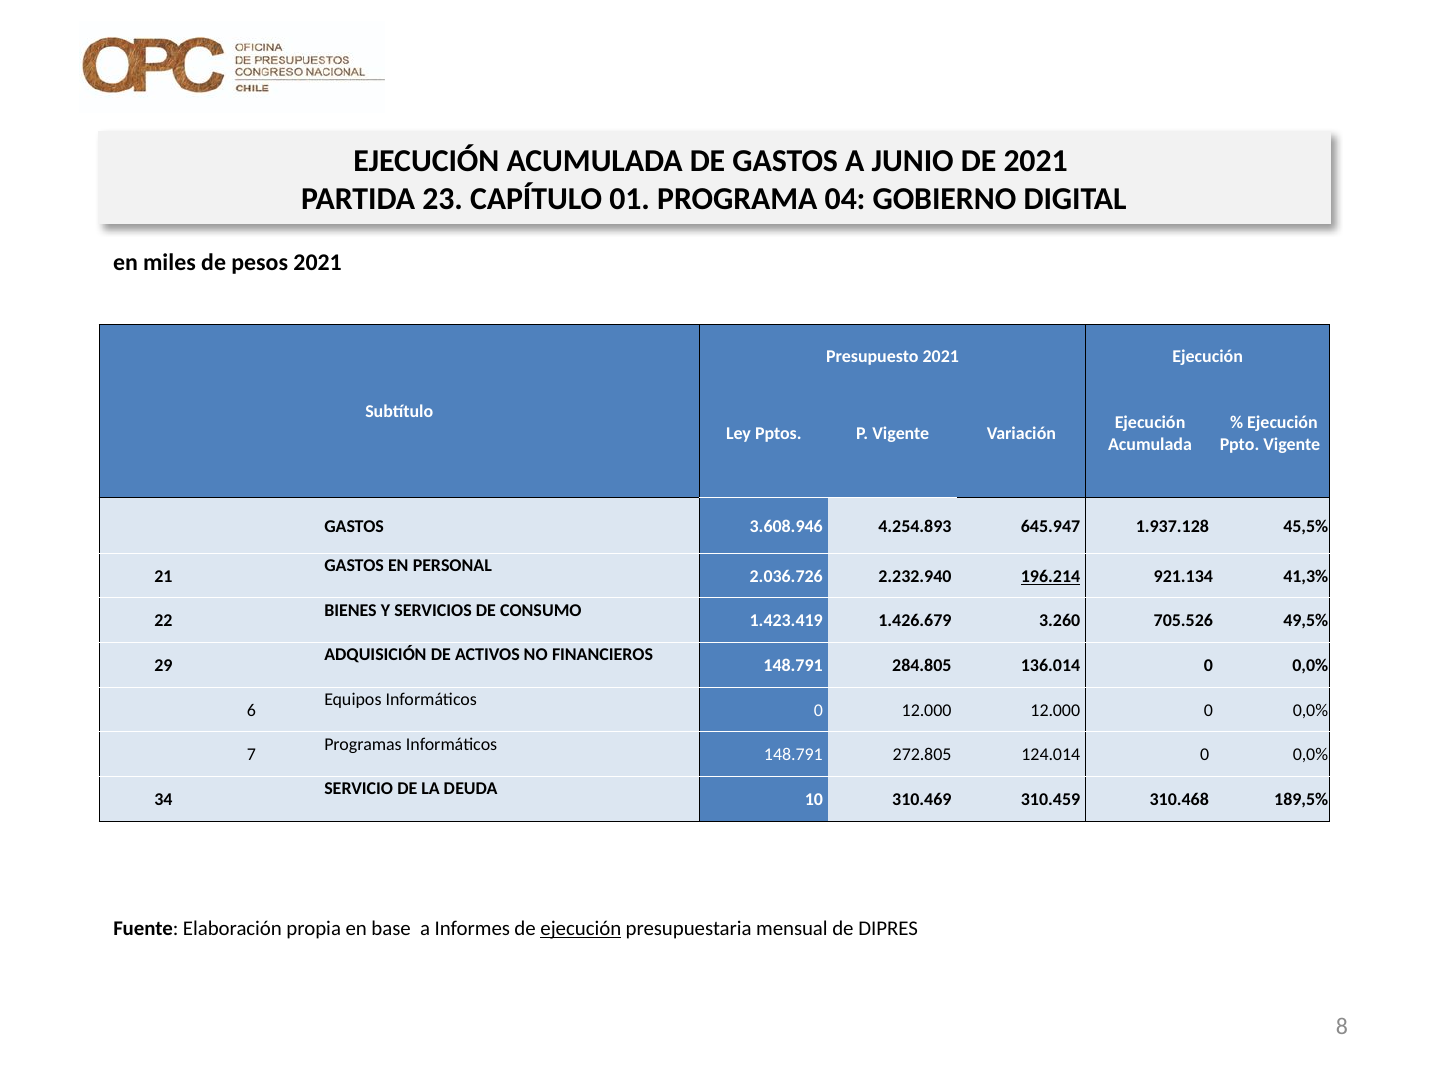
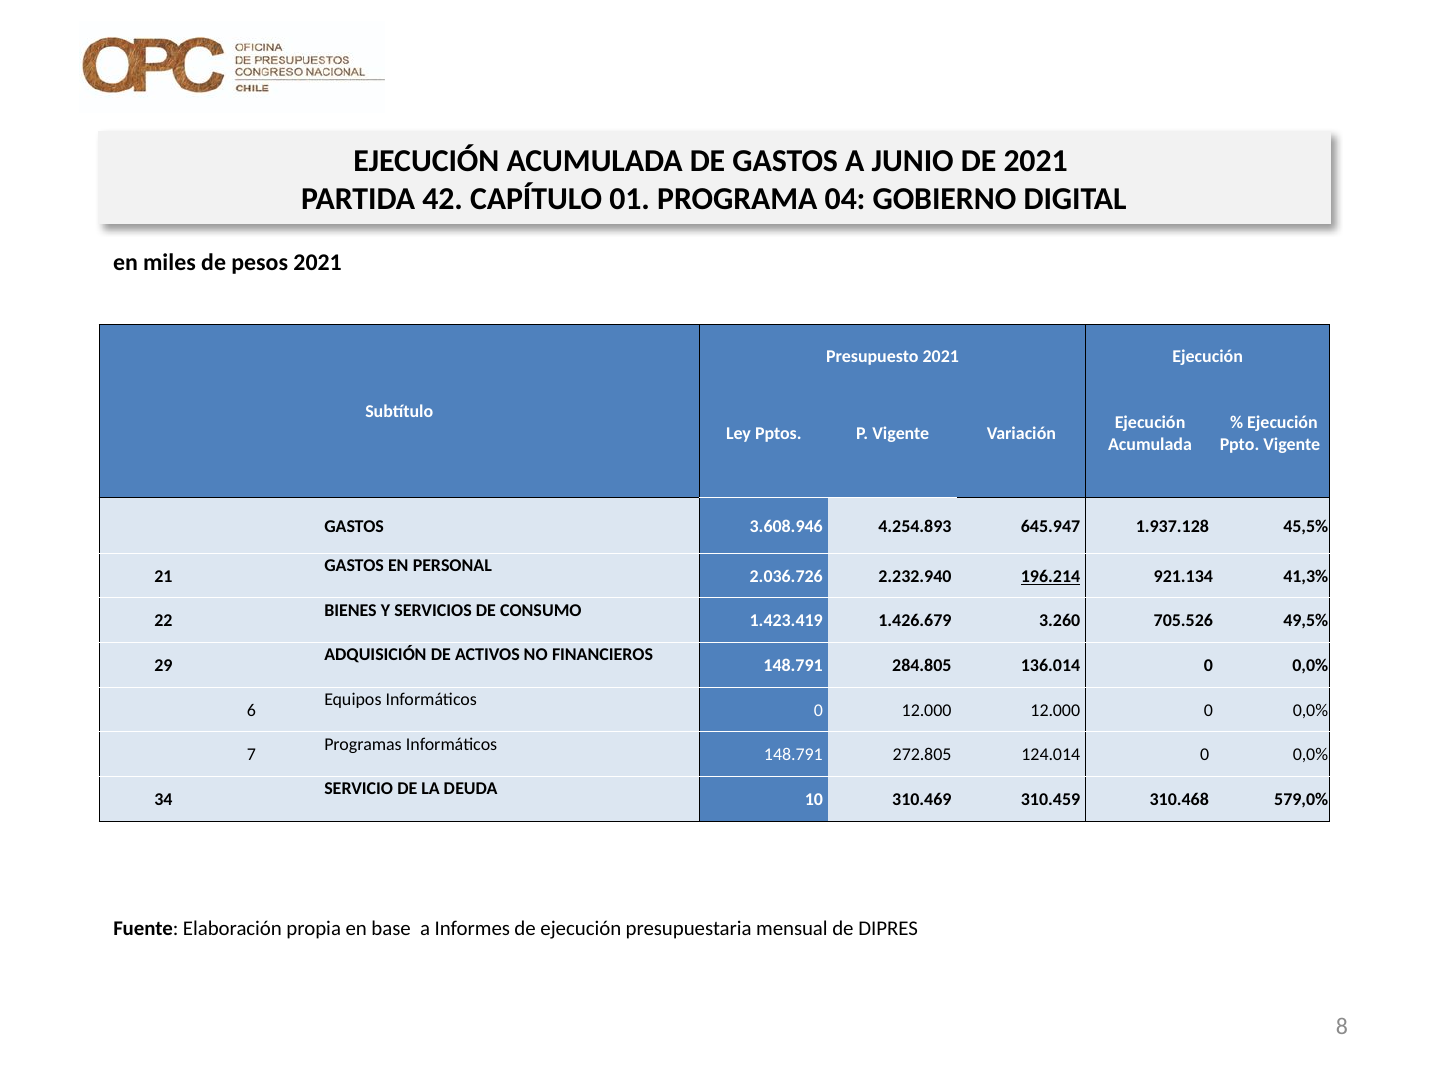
23: 23 -> 42 (443, 199)
189,5%: 189,5% -> 579,0% (1301, 800)
ejecución underline: present -> none (581, 929)
